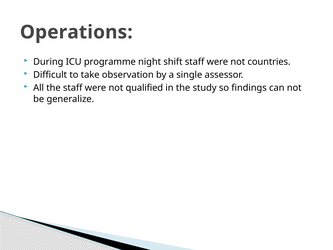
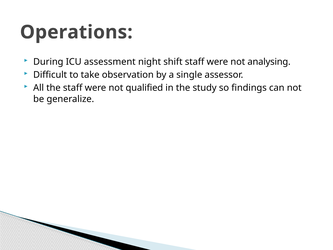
programme: programme -> assessment (110, 62)
countries: countries -> analysing (269, 62)
